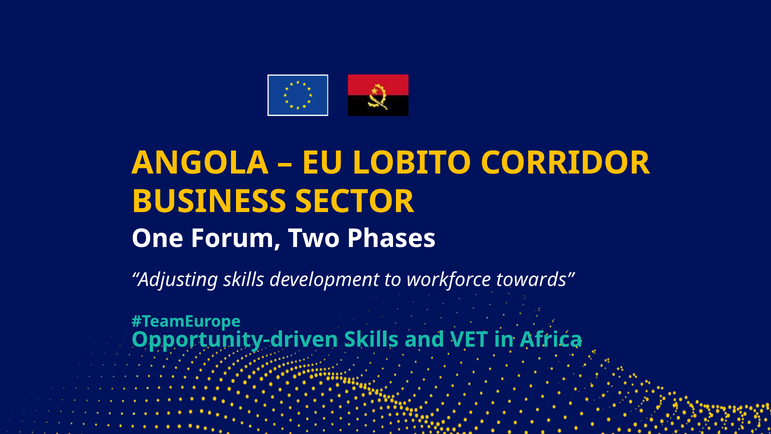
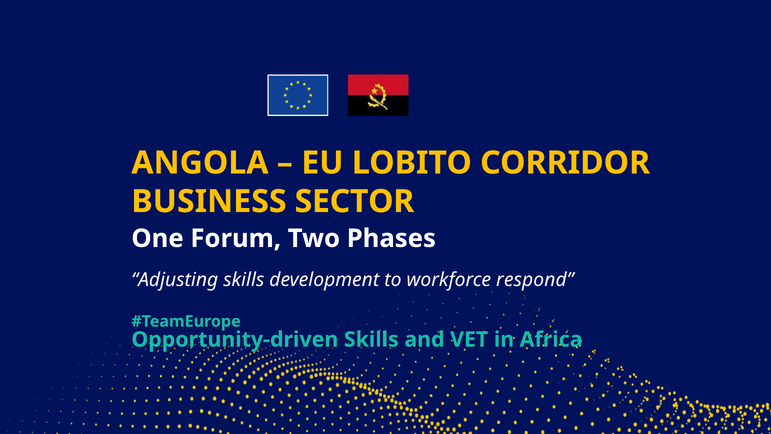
towards: towards -> respond (535, 280)
